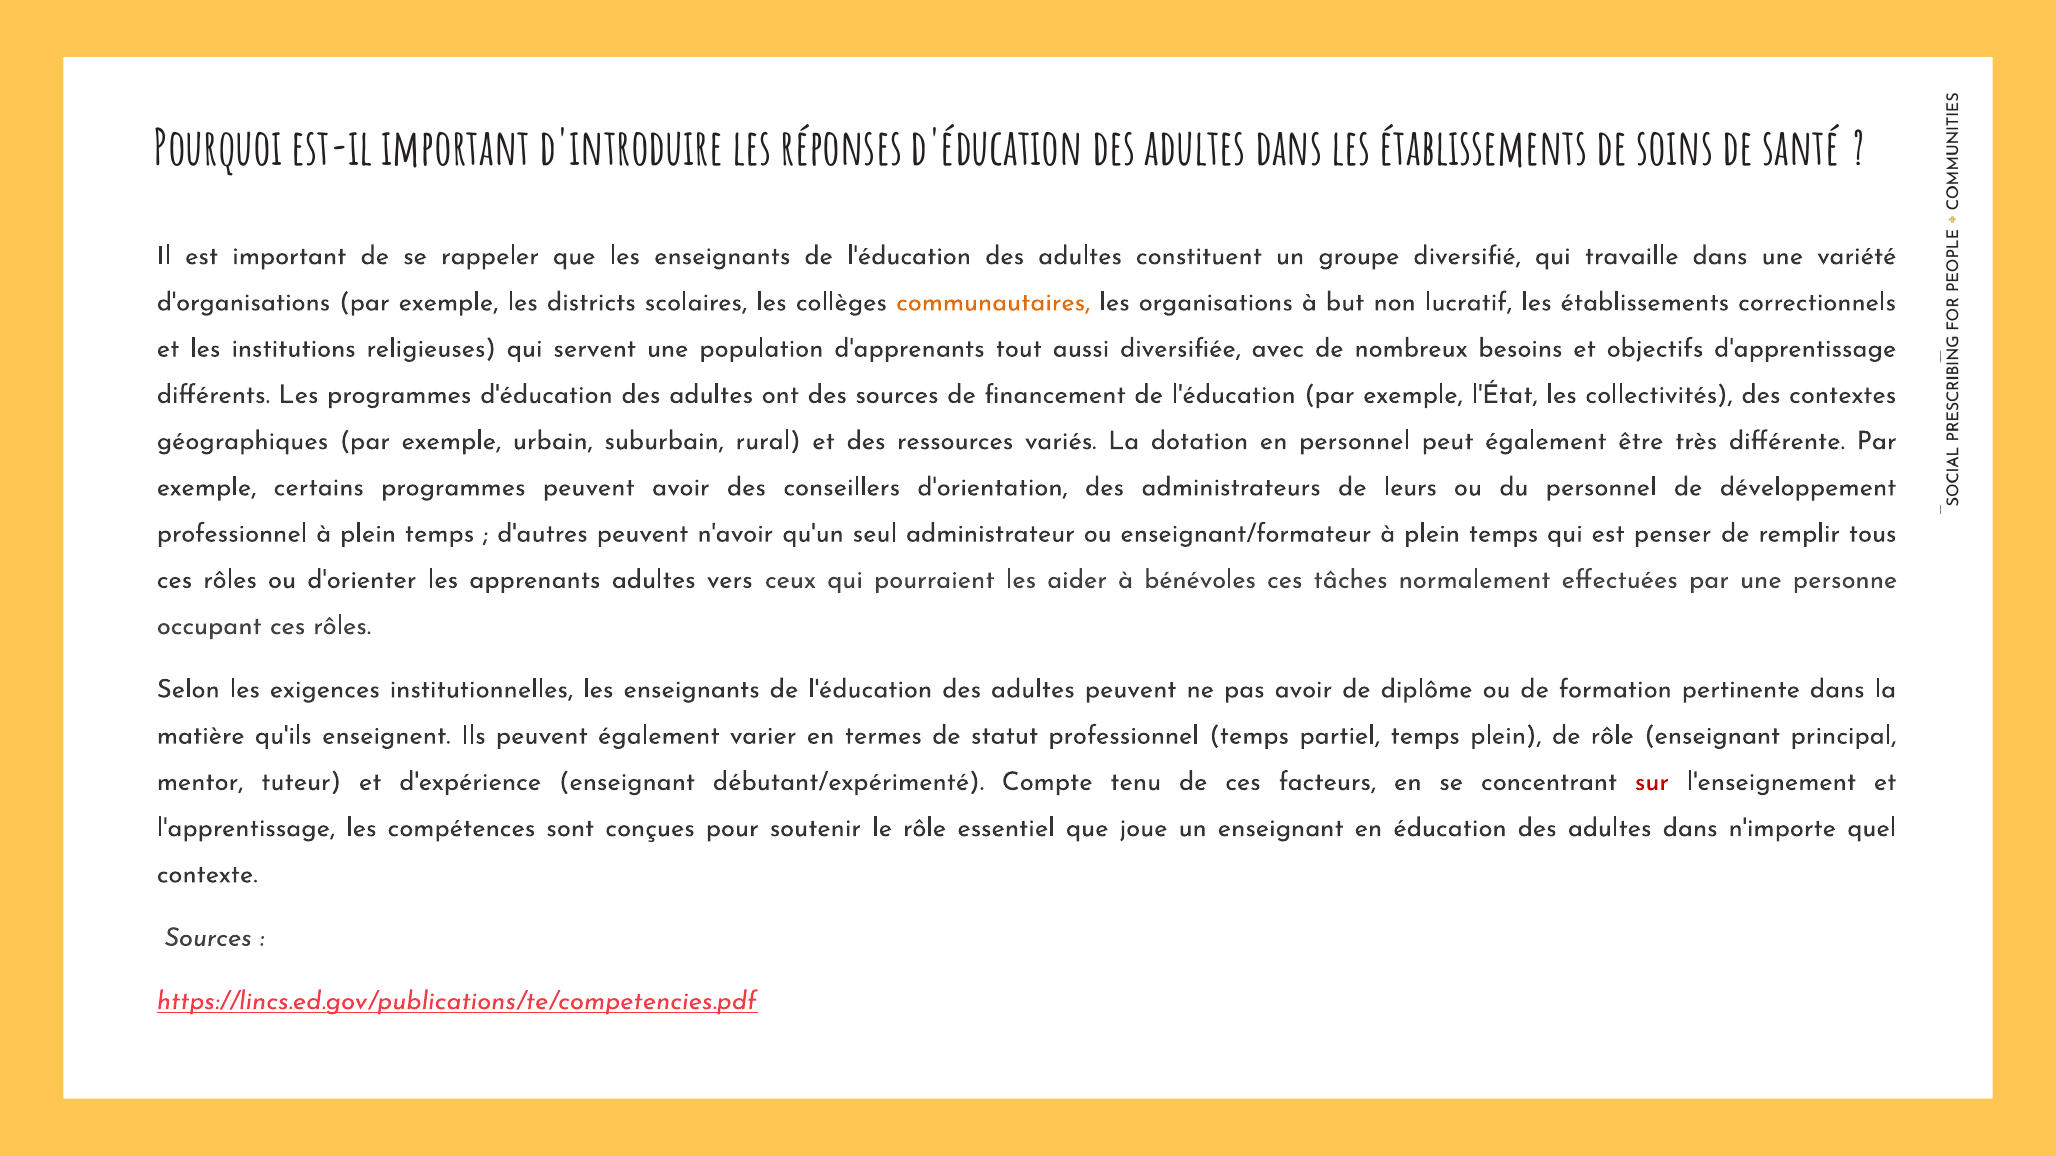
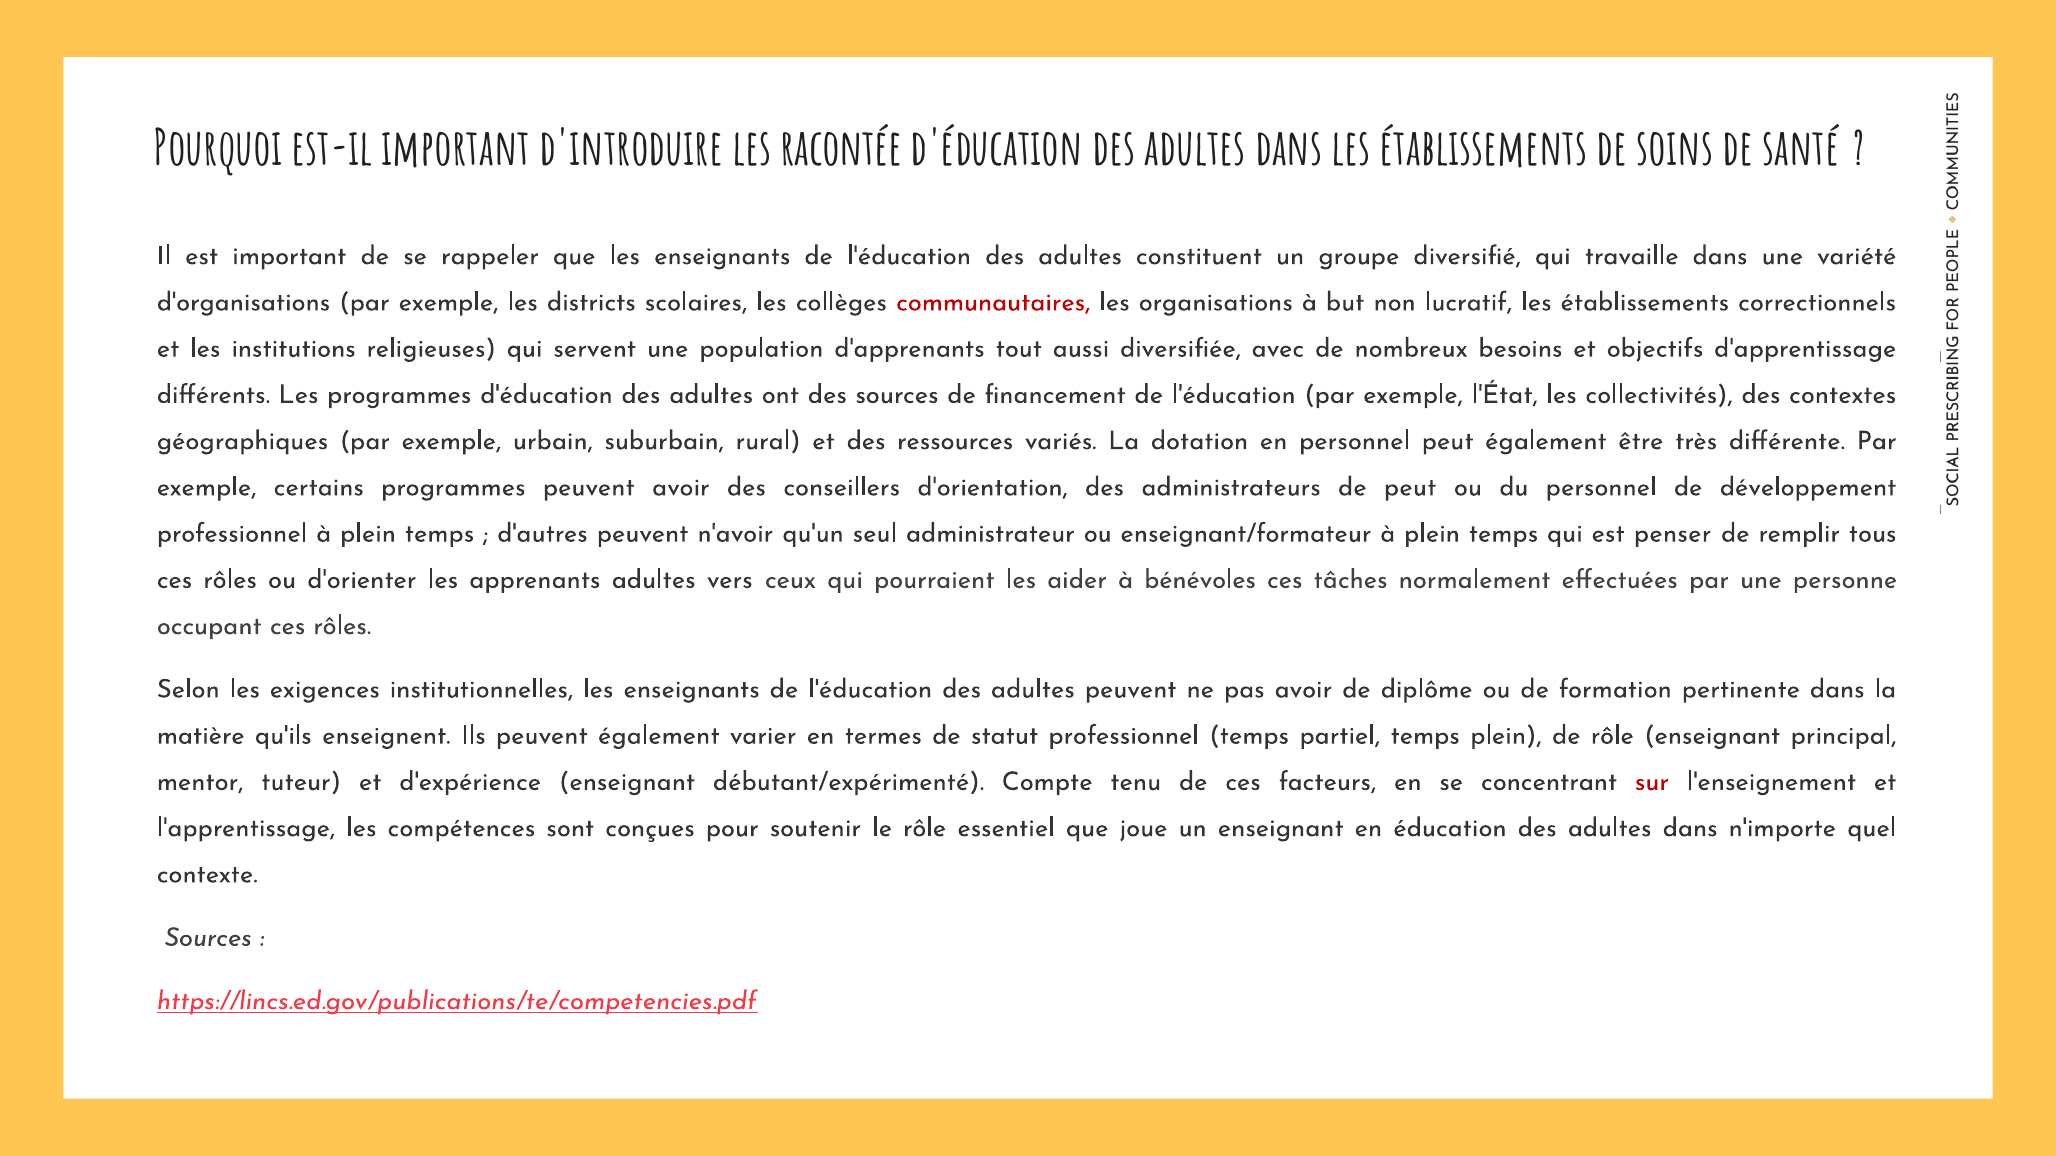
réponses: réponses -> racontée (842, 149)
communautaires colour: orange -> red (993, 302)
de leurs: leurs -> peut (1410, 487)
